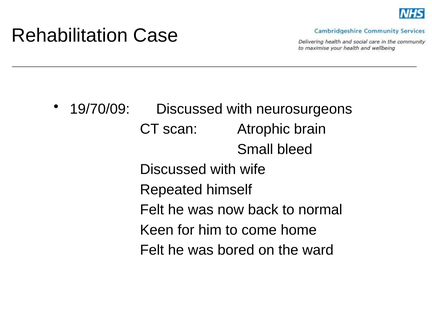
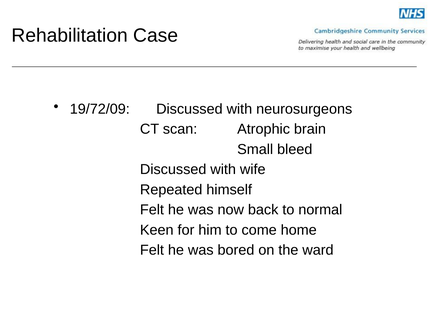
19/70/09: 19/70/09 -> 19/72/09 (100, 109)
